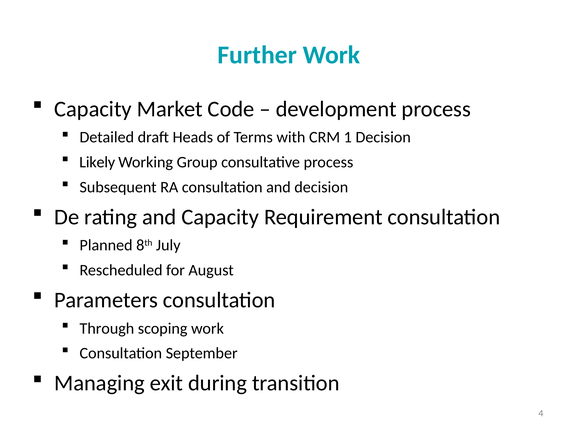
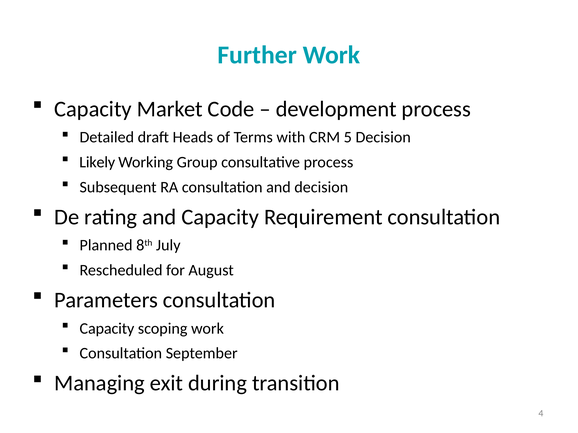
1: 1 -> 5 (348, 138)
Through: Through -> Capacity (107, 329)
